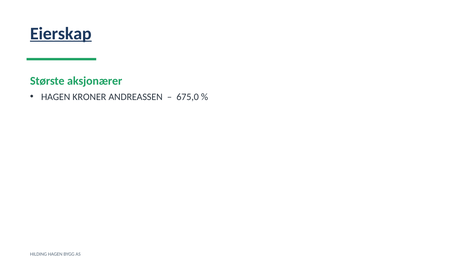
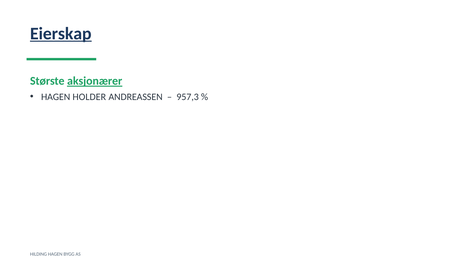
aksjonærer underline: none -> present (95, 81)
KRONER: KRONER -> HOLDER (89, 97)
675,0: 675,0 -> 957,3 (188, 97)
